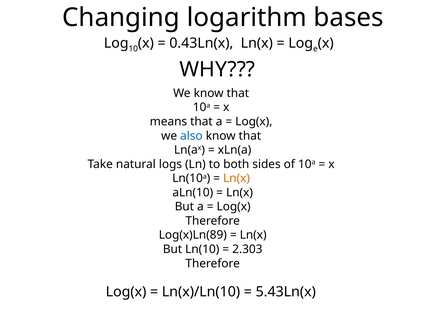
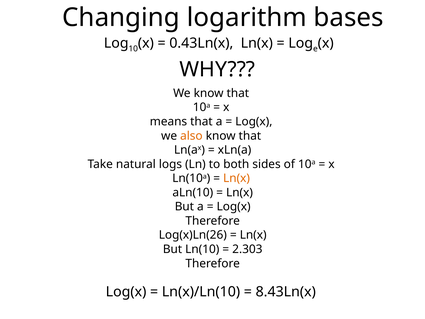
also colour: blue -> orange (191, 136)
Log(x)Ln(89: Log(x)Ln(89 -> Log(x)Ln(26 (193, 235)
5.43Ln(x: 5.43Ln(x -> 8.43Ln(x (286, 292)
